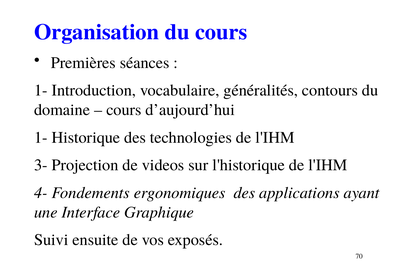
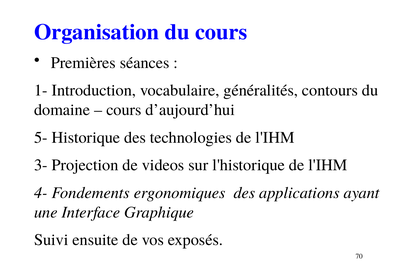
1-: 1- -> 5- (41, 138)
